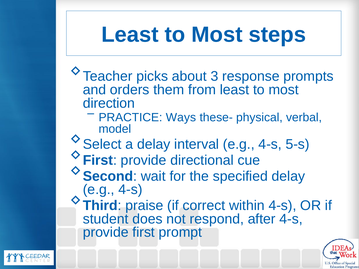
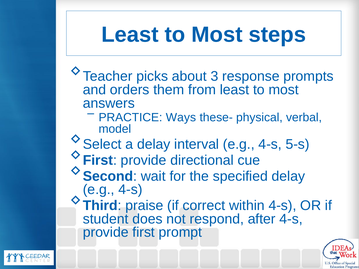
direction: direction -> answers (109, 103)
